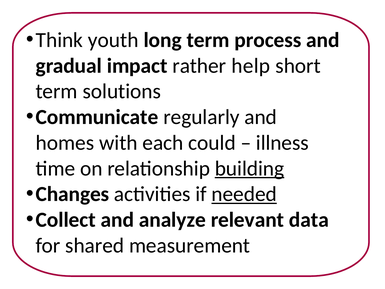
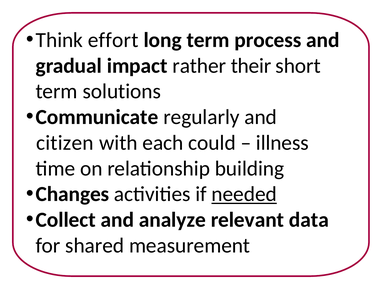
youth: youth -> effort (113, 40)
help: help -> their (251, 66)
homes: homes -> citizen (65, 143)
building underline: present -> none (249, 168)
